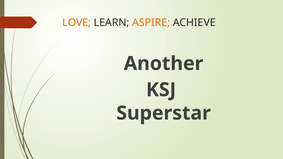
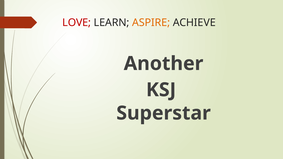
LOVE colour: orange -> red (77, 23)
